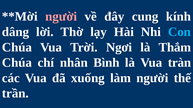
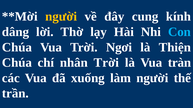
người colour: pink -> yellow (61, 17)
Thắm: Thắm -> Thiện (175, 47)
nhân Bình: Bình -> Trời (106, 63)
